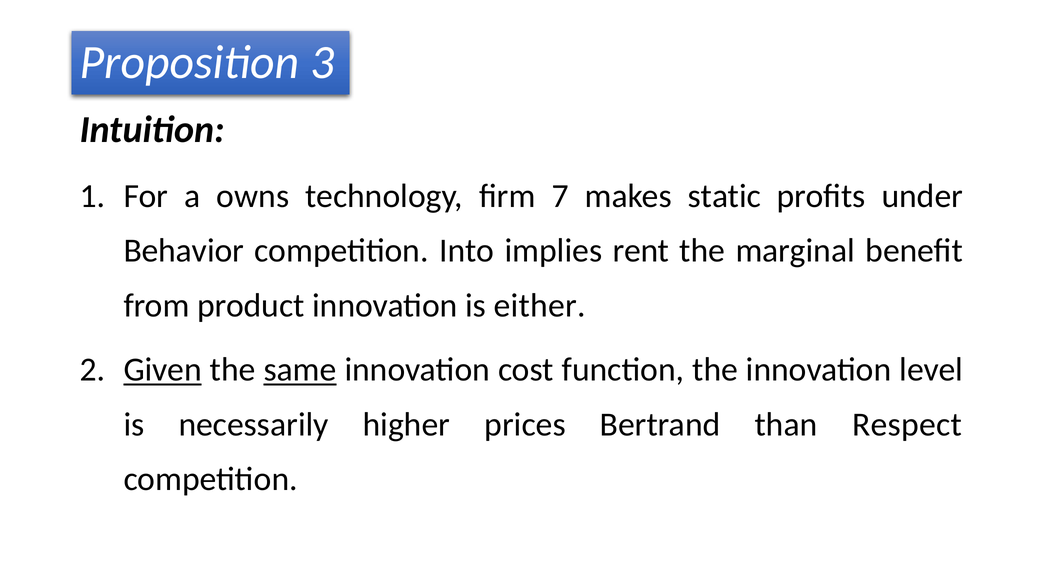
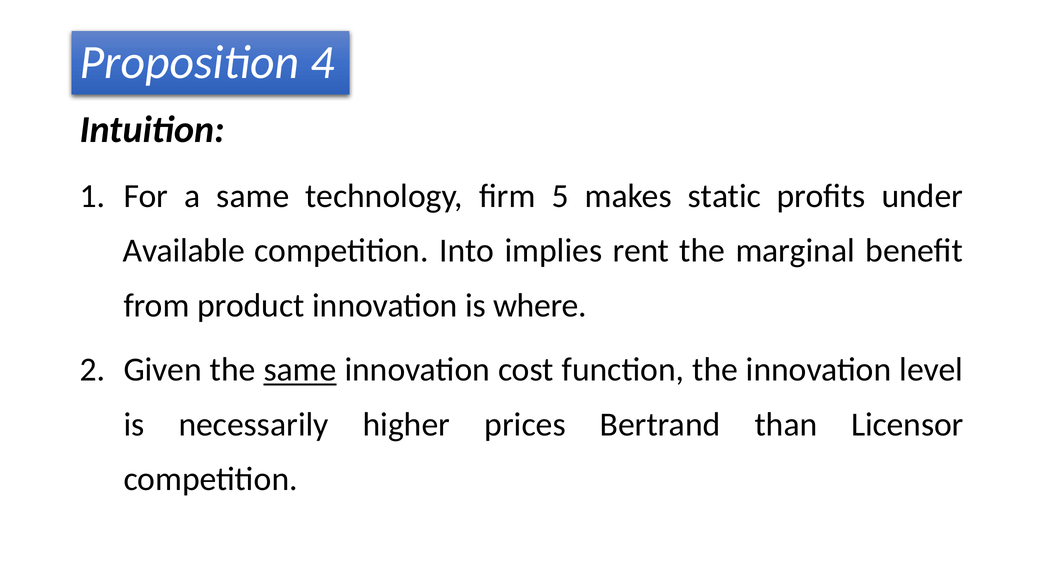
3: 3 -> 4 (322, 63)
a owns: owns -> same (253, 196)
7: 7 -> 5 (560, 196)
Behavior: Behavior -> Available (184, 251)
either: either -> where (540, 305)
Given underline: present -> none (163, 370)
Respect: Respect -> Licensor (907, 424)
